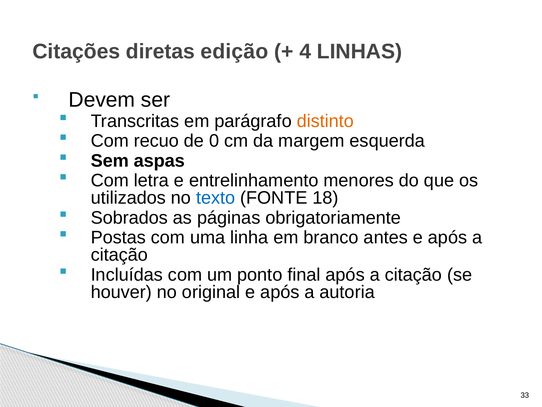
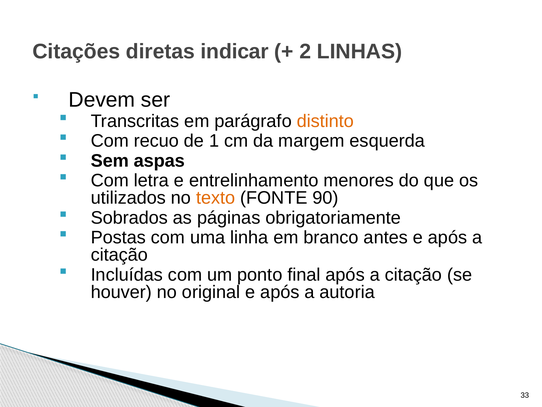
edição: edição -> indicar (235, 52)
4: 4 -> 2 (305, 52)
0: 0 -> 1 (214, 141)
texto colour: blue -> orange (216, 198)
18: 18 -> 90 (325, 198)
